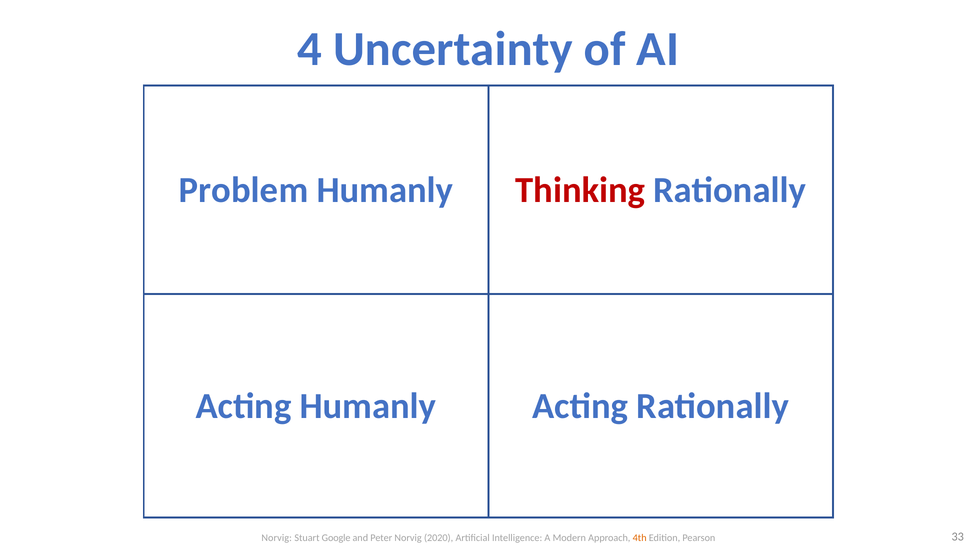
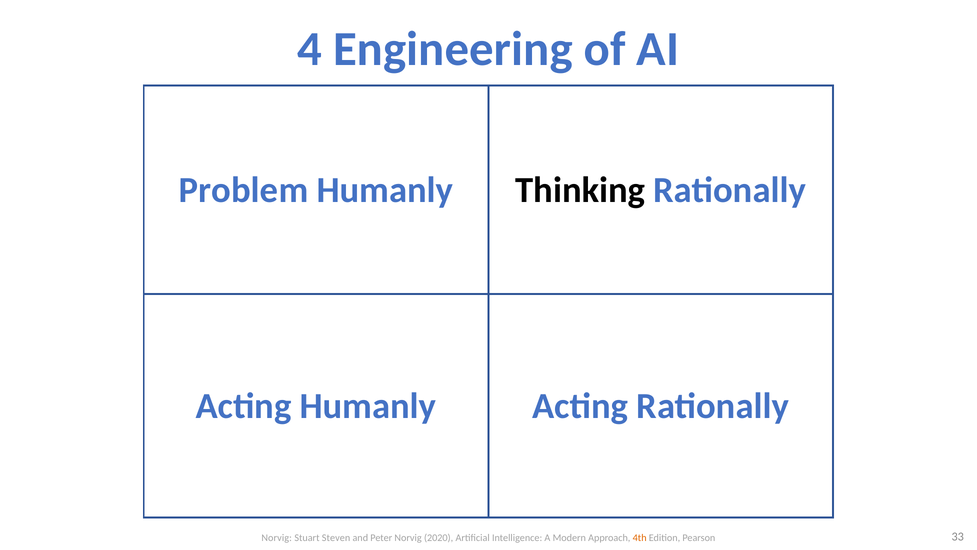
Uncertainty: Uncertainty -> Engineering (453, 49)
Thinking colour: red -> black (580, 190)
Google: Google -> Steven (336, 538)
